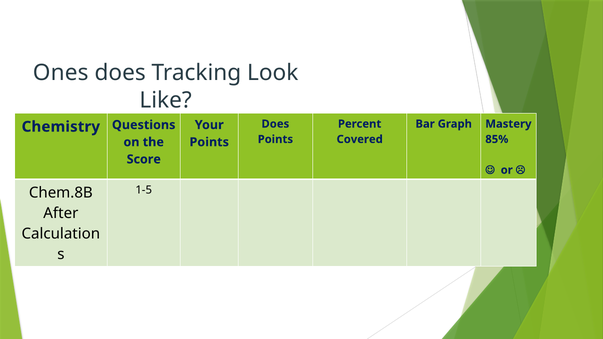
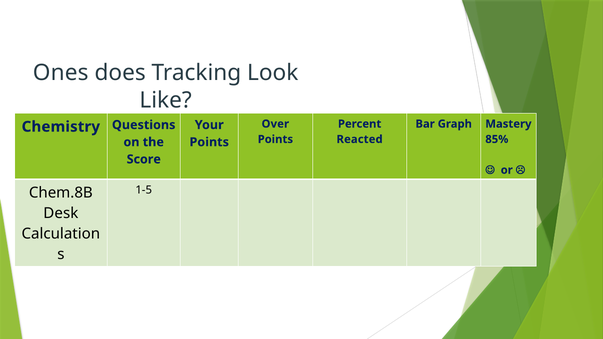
Does: Does -> Over (275, 124)
Covered: Covered -> Reacted (360, 139)
After: After -> Desk (61, 213)
